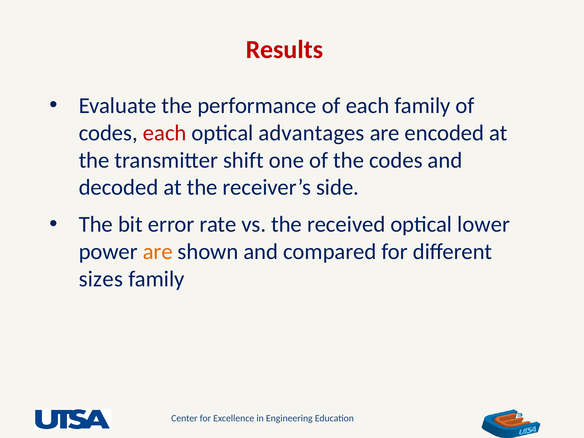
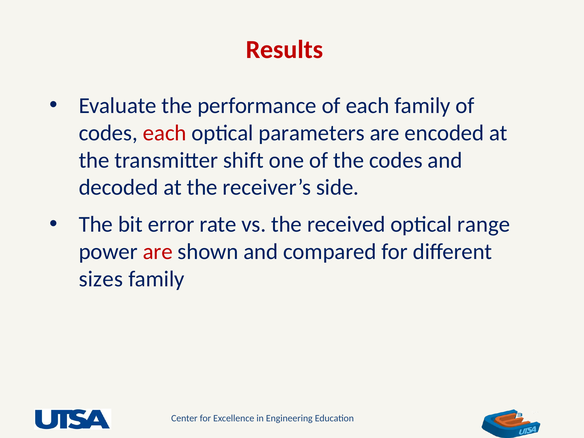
advantages: advantages -> parameters (312, 133)
lower: lower -> range (484, 224)
are colour: orange -> red (158, 252)
